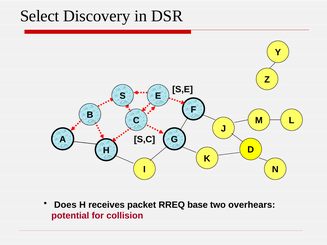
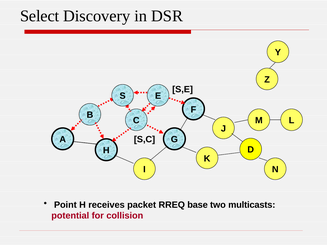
Does: Does -> Point (65, 205)
overhears: overhears -> multicasts (252, 205)
